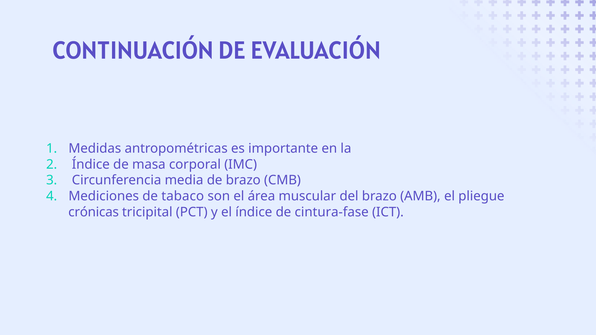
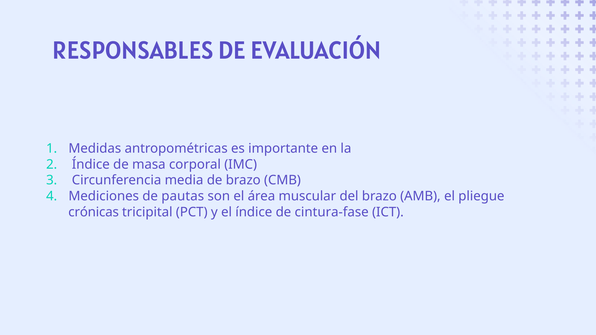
CONTINUACIÓN: CONTINUACIÓN -> RESPONSABLES (133, 51)
tabaco: tabaco -> pautas (183, 196)
